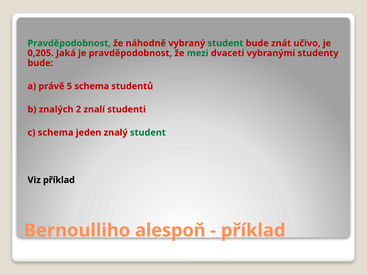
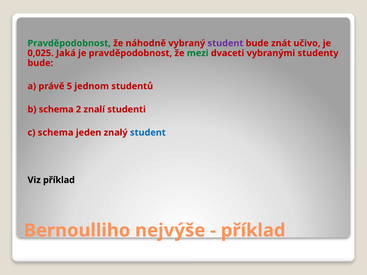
student colour: green -> purple (225, 43)
0,205: 0,205 -> 0,025 (41, 53)
5 schema: schema -> jednom (92, 86)
b znalých: znalých -> schema (56, 109)
student colour: green -> blue (148, 133)
alespoň: alespoň -> nejvýše (170, 231)
